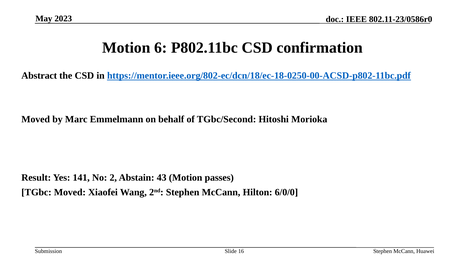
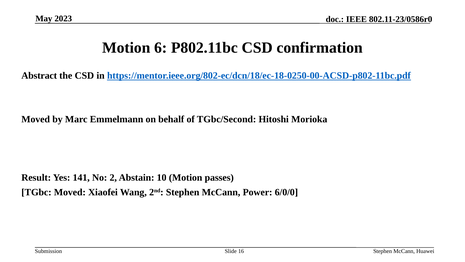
43: 43 -> 10 (162, 177)
Hilton: Hilton -> Power (258, 192)
